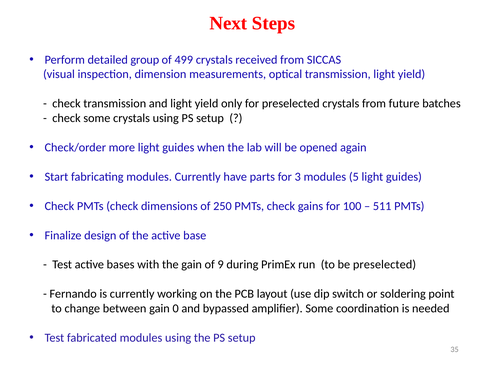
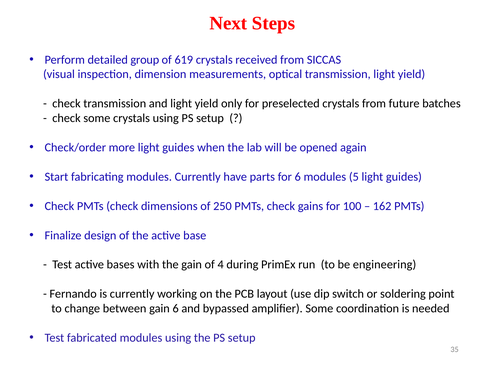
499: 499 -> 619 (184, 60)
for 3: 3 -> 6 (298, 177)
511: 511 -> 162 (382, 206)
9: 9 -> 4 (221, 265)
be preselected: preselected -> engineering (385, 265)
gain 0: 0 -> 6 (176, 309)
